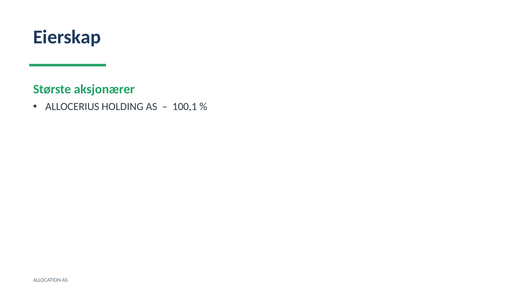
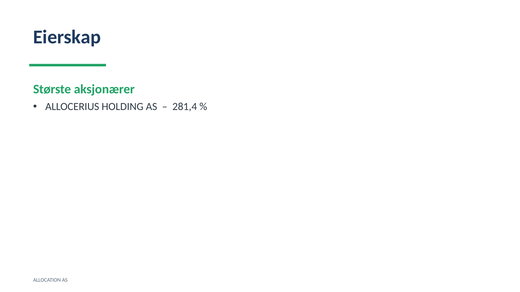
100,1: 100,1 -> 281,4 (185, 107)
